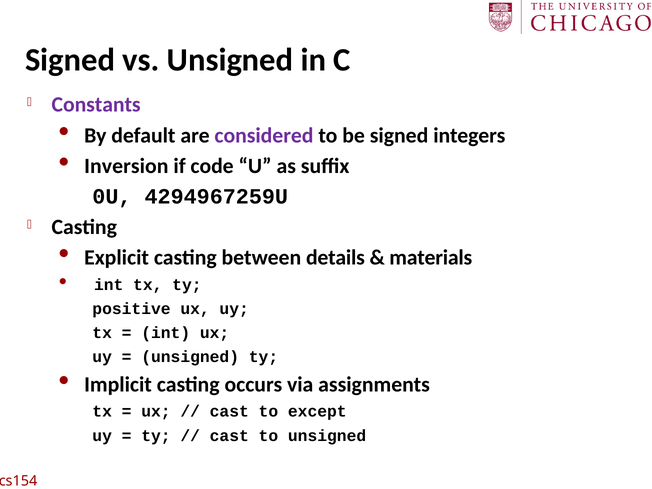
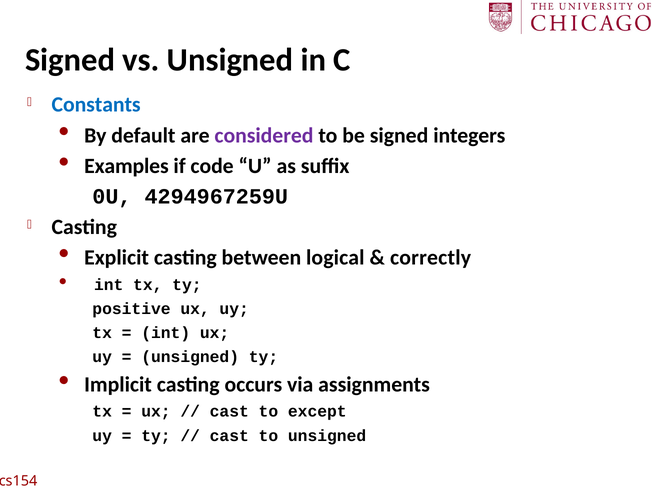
Constants colour: purple -> blue (96, 105)
Inversion: Inversion -> Examples (126, 166)
details: details -> logical (335, 258)
materials: materials -> correctly (431, 258)
